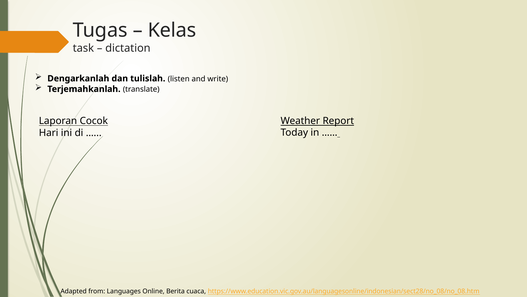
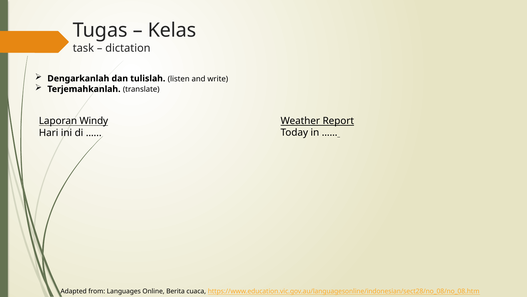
Cocok: Cocok -> Windy (94, 121)
